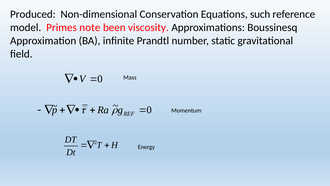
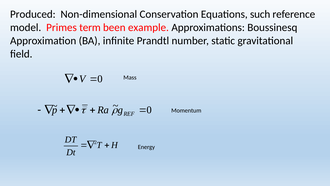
note: note -> term (90, 28)
viscosity: viscosity -> example (148, 28)
